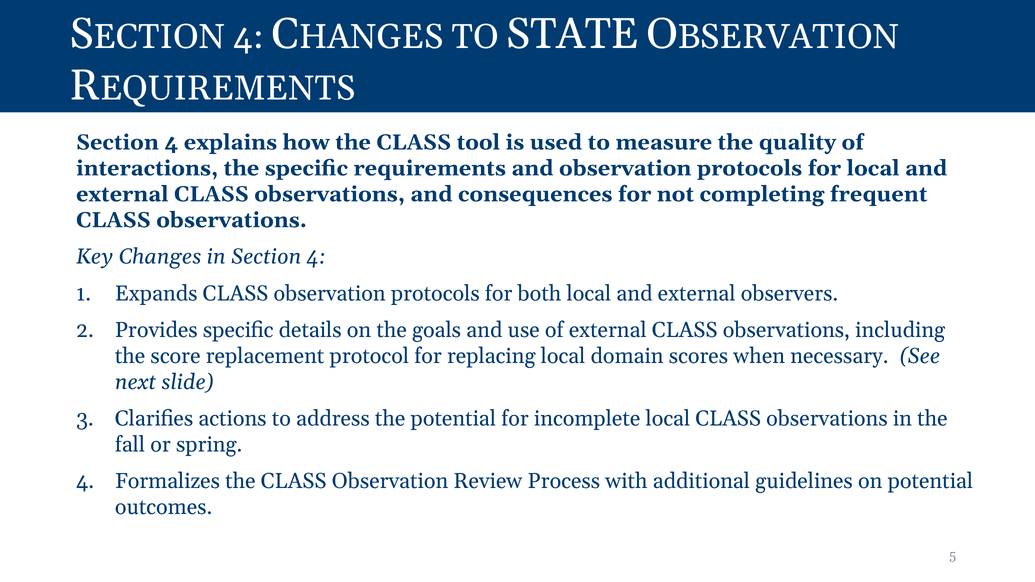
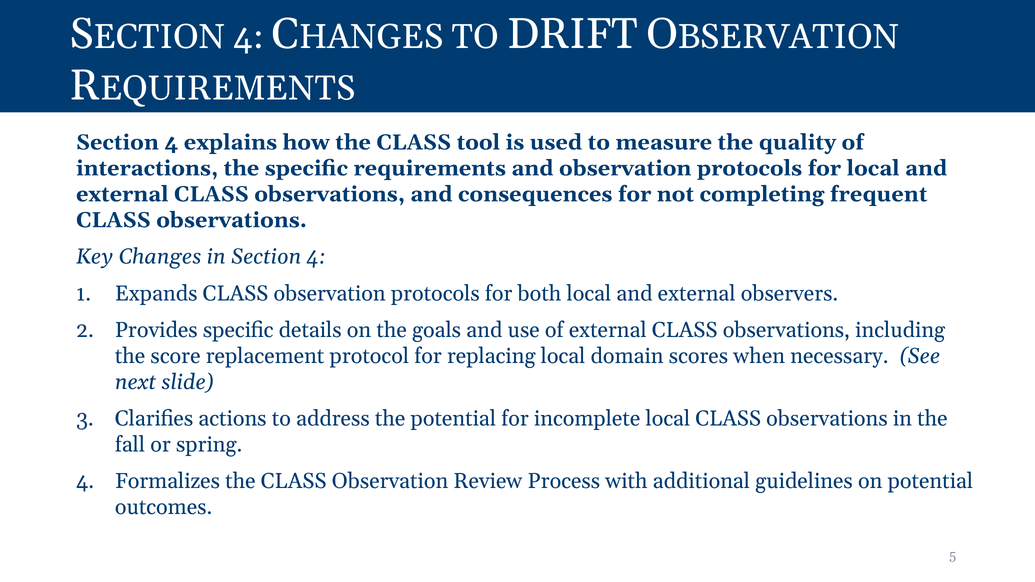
STATE: STATE -> DRIFT (573, 34)
